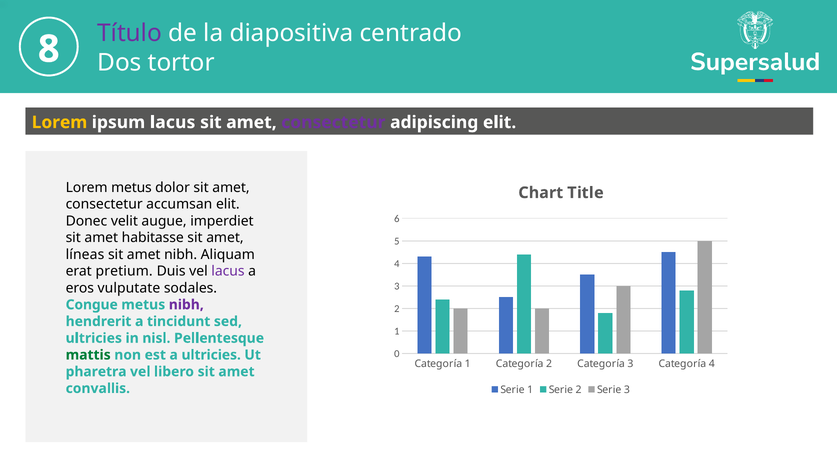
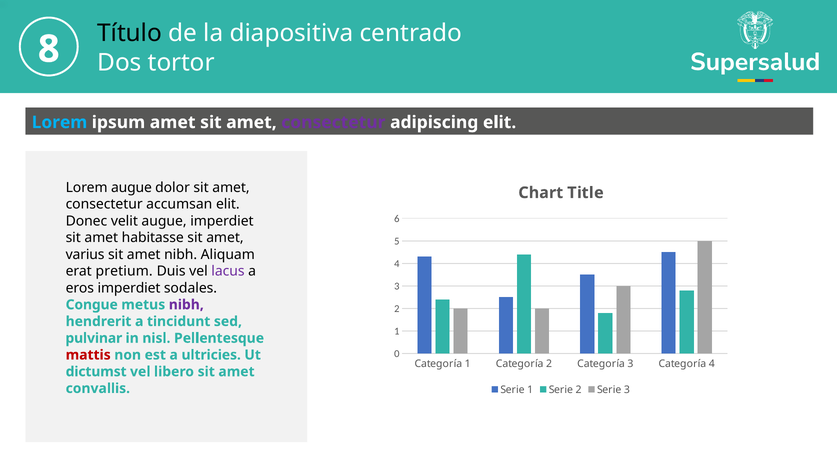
Título colour: purple -> black (130, 33)
Lorem colour: yellow -> light blue (59, 122)
ipsum lacus: lacus -> amet (173, 122)
Lorem metus: metus -> augue (131, 187)
líneas: líneas -> varius (85, 254)
eros vulputate: vulputate -> imperdiet (129, 288)
ultricies: ultricies -> pulvinar (94, 338)
mattis colour: green -> red (88, 355)
pharetra: pharetra -> dictumst (96, 372)
